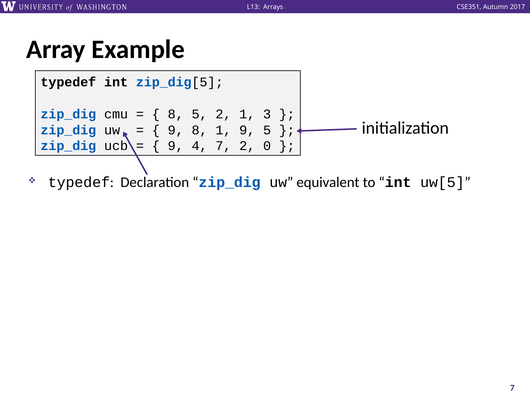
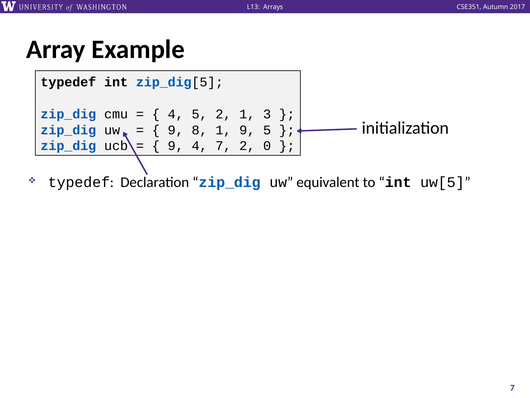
8: 8 -> 4 (176, 114)
